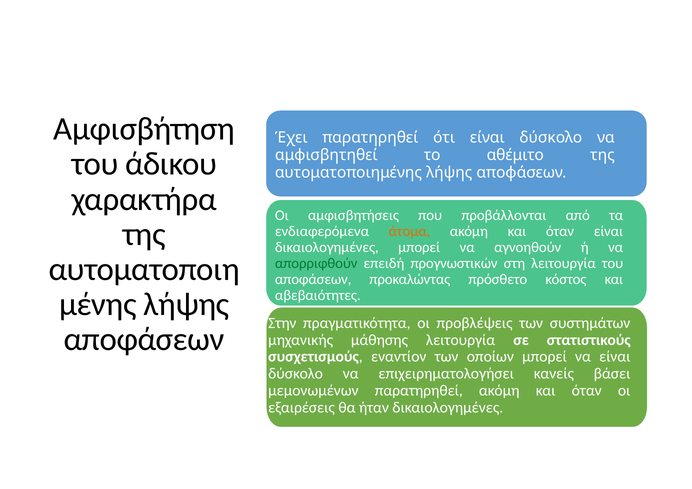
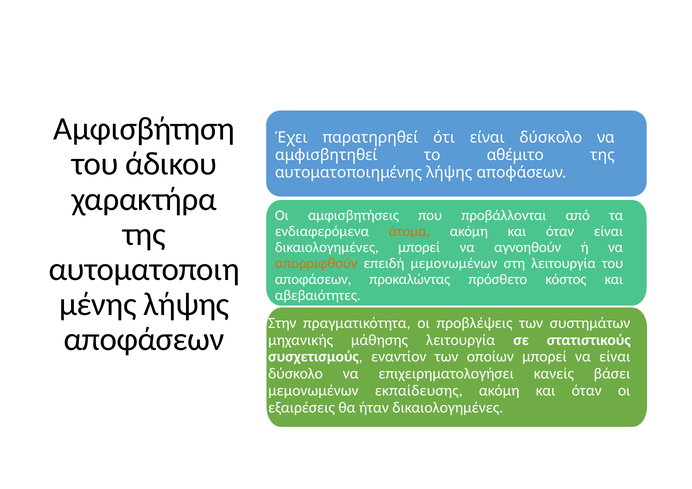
απορριφθούν colour: green -> orange (316, 264)
επειδή προγνωστικών: προγνωστικών -> μεμονωμένων (454, 264)
μεμονωμένων παρατηρηθεί: παρατηρηθεί -> εκπαίδευσης (419, 391)
